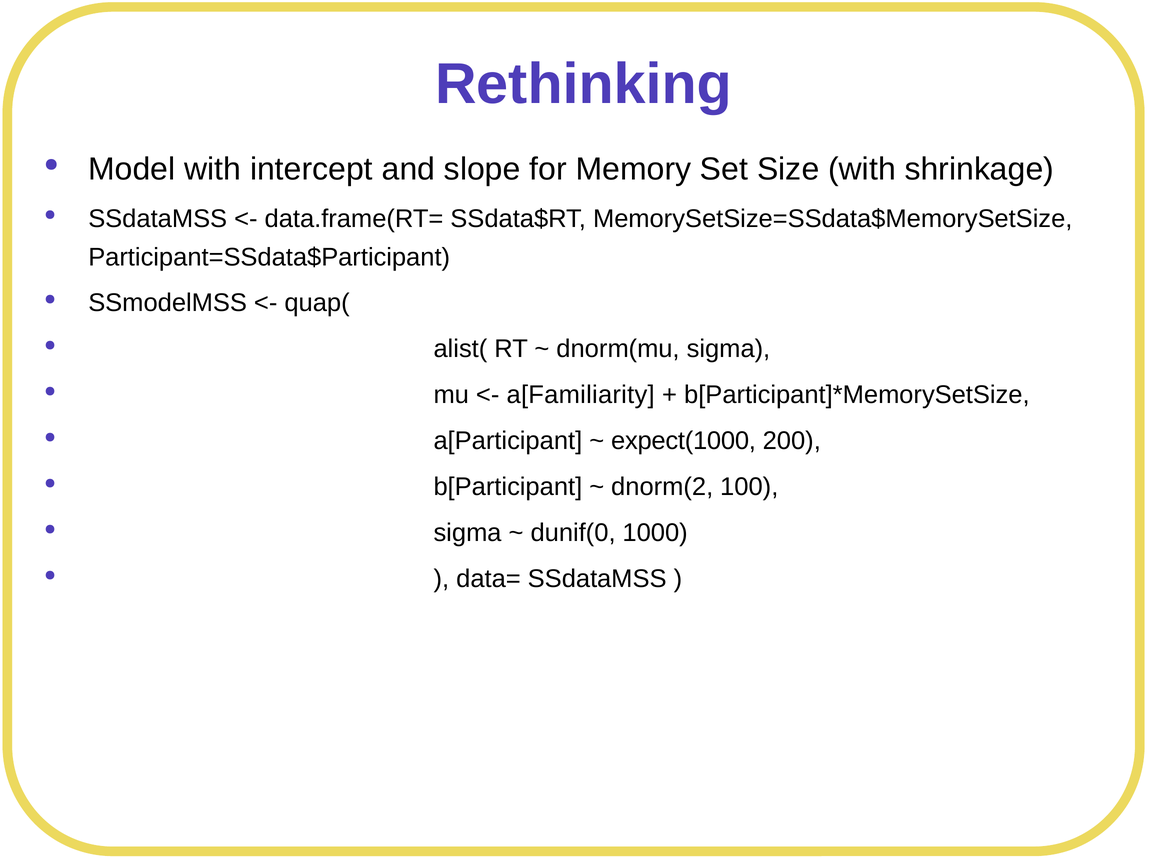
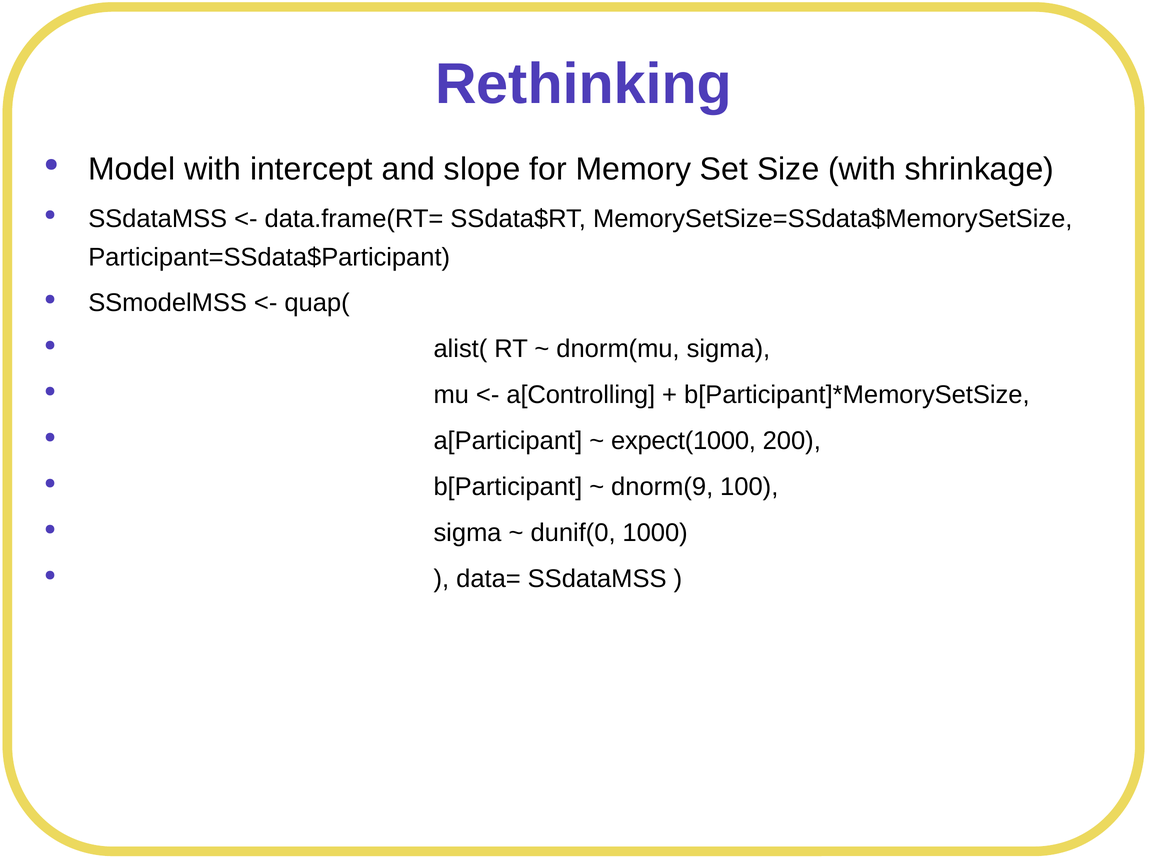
a[Familiarity: a[Familiarity -> a[Controlling (581, 395)
dnorm(2: dnorm(2 -> dnorm(9 (662, 487)
